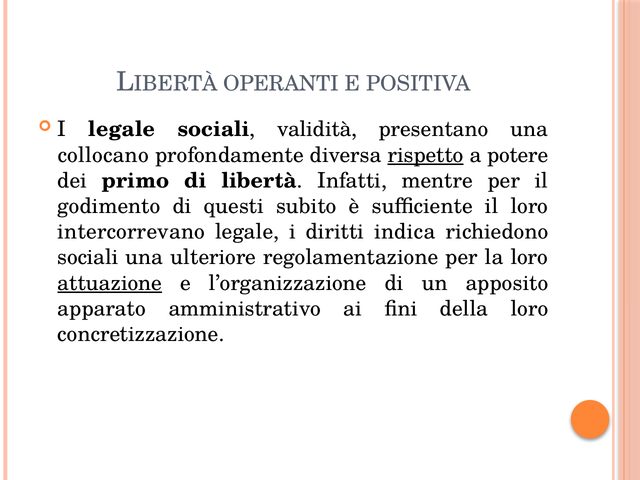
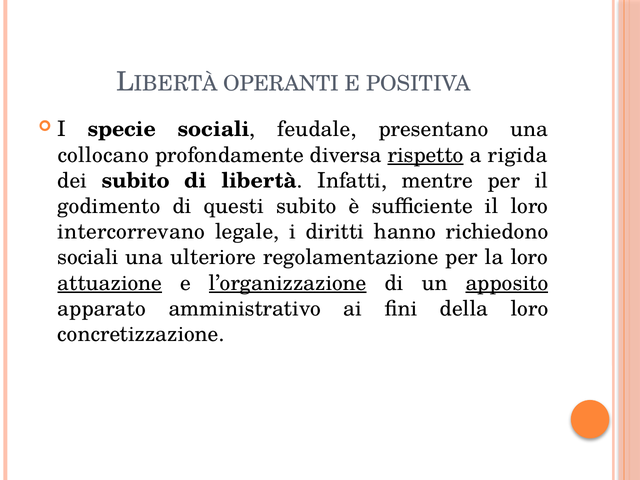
I legale: legale -> specie (122, 129)
validità: validità -> feudale (317, 129)
potere: potere -> rigida (518, 155)
dei primo: primo -> subito (136, 181)
indica: indica -> hanno (405, 232)
l’organizzazione underline: none -> present (288, 283)
apposito underline: none -> present (507, 283)
